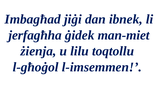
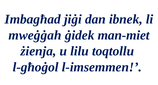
jerfagħha: jerfagħha -> mweġġah (35, 35)
